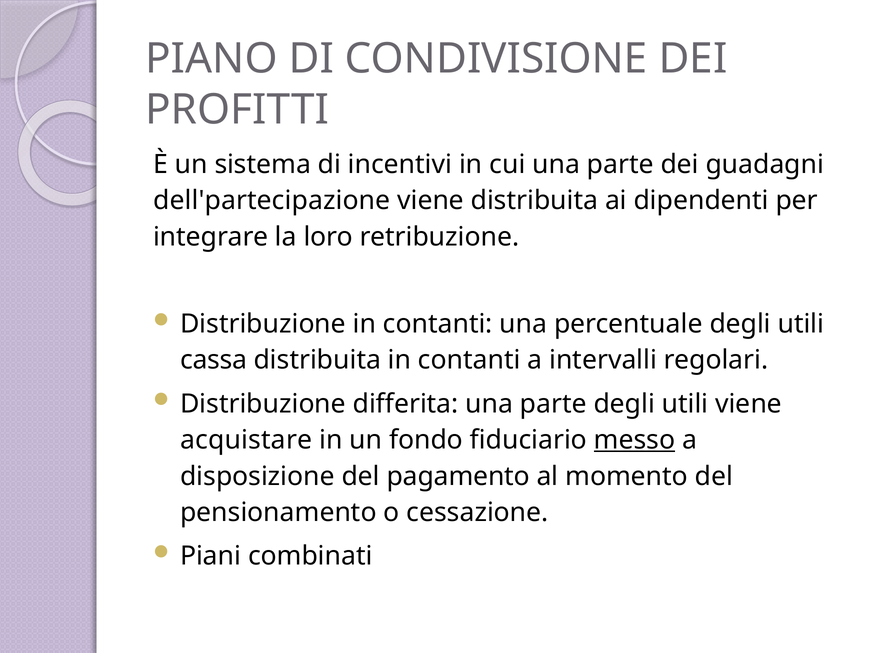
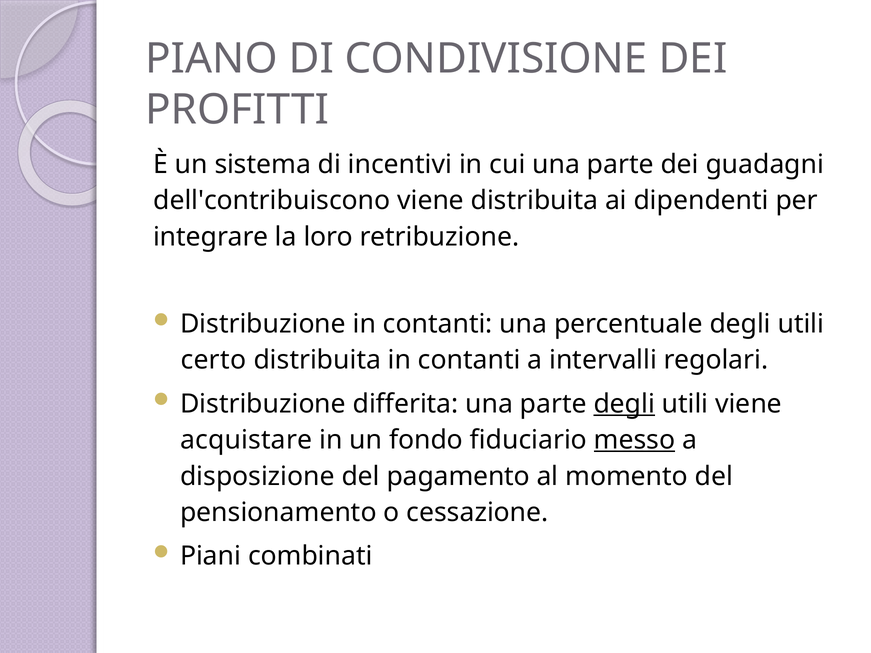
dell'partecipazione: dell'partecipazione -> dell'contribuiscono (272, 201)
cassa: cassa -> certo (213, 360)
degli underline: none -> present (624, 404)
